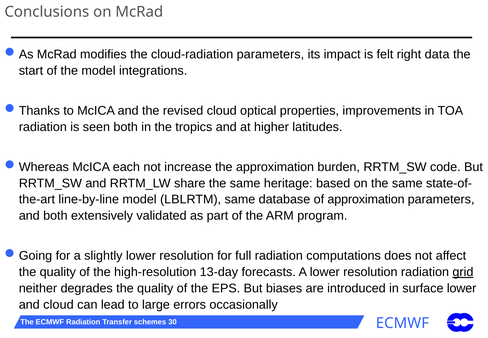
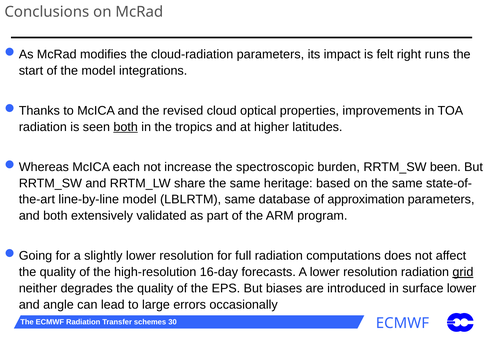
data: data -> runs (437, 54)
both underline: none -> present (126, 127)
the approximation: approximation -> spectroscopic (275, 167)
code: code -> been (445, 167)
13-day: 13-day -> 16-day (219, 272)
and cloud: cloud -> angle (58, 305)
